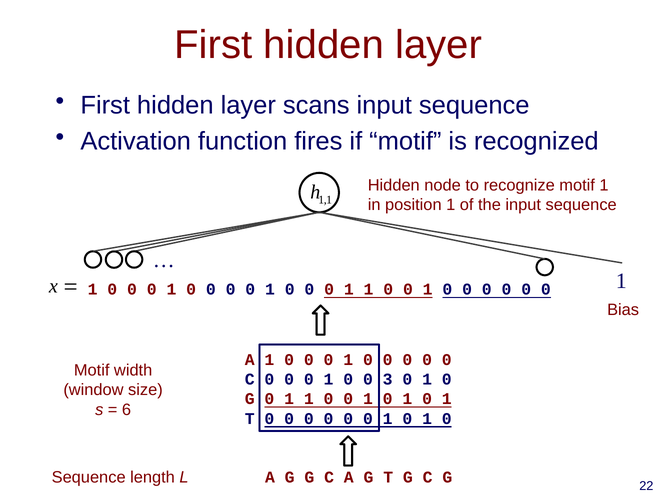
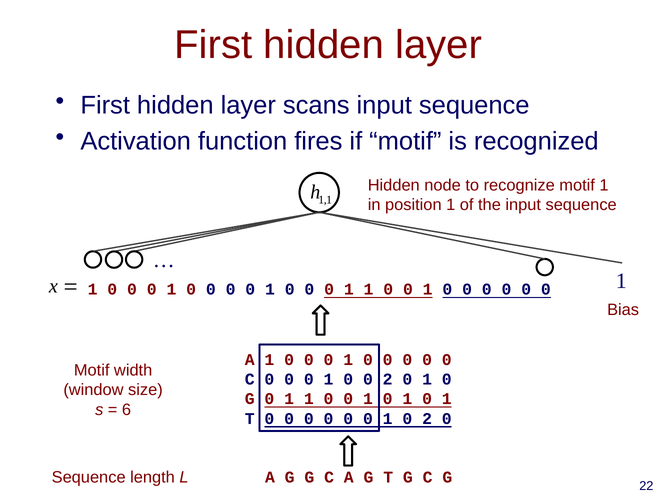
0 0 3: 3 -> 2 (388, 379)
1: 1 -> 2 (427, 419)
